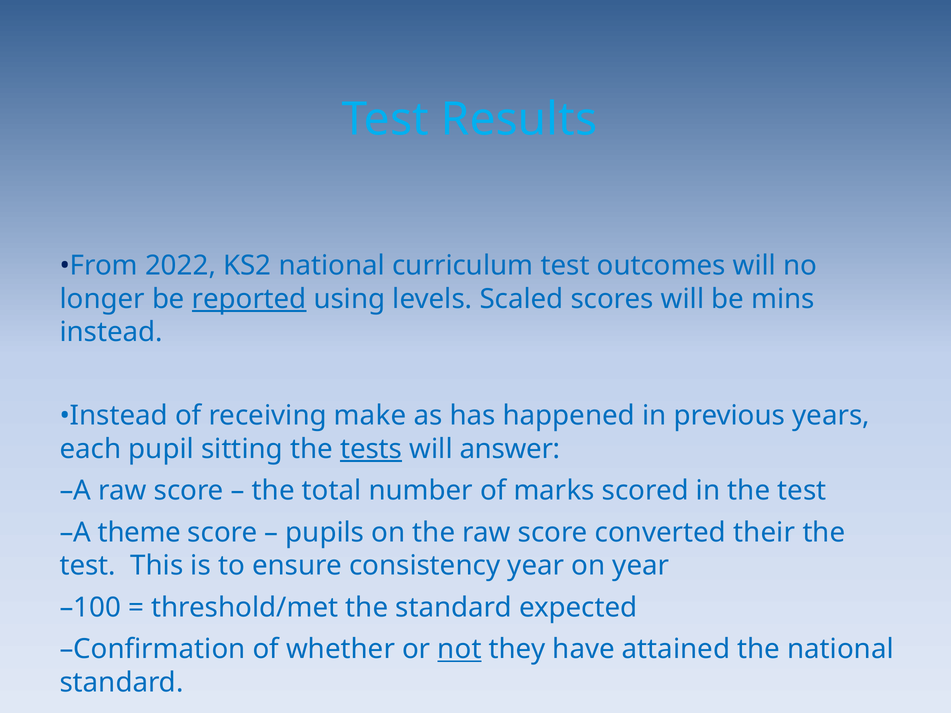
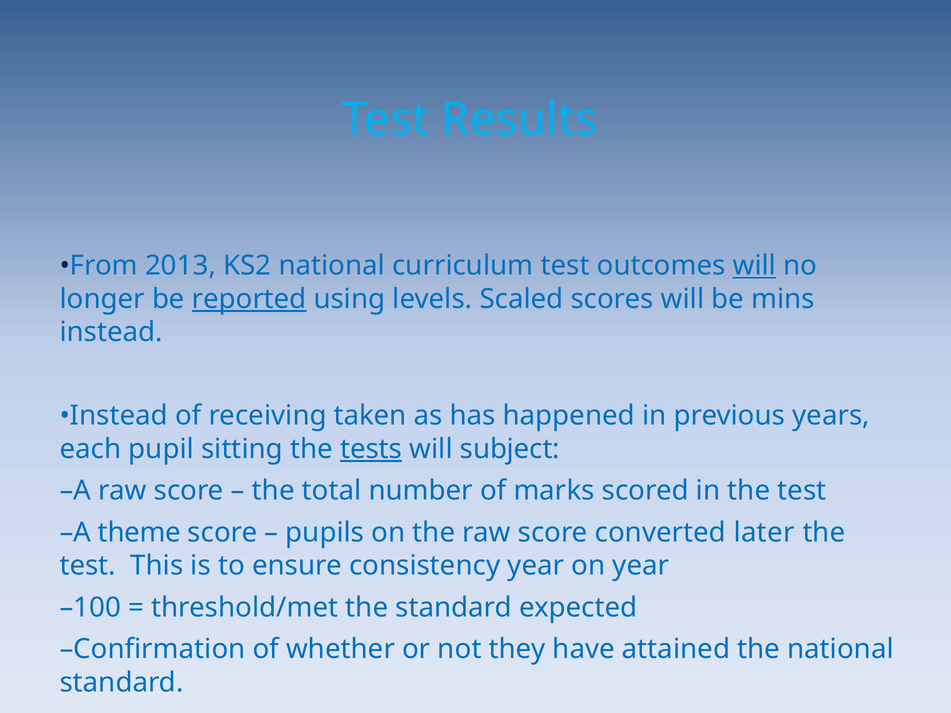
2022: 2022 -> 2013 (181, 266)
will underline: none -> present (754, 266)
make: make -> taken (370, 416)
answer: answer -> subject (510, 449)
their: their -> later (764, 533)
not underline: present -> none (459, 650)
